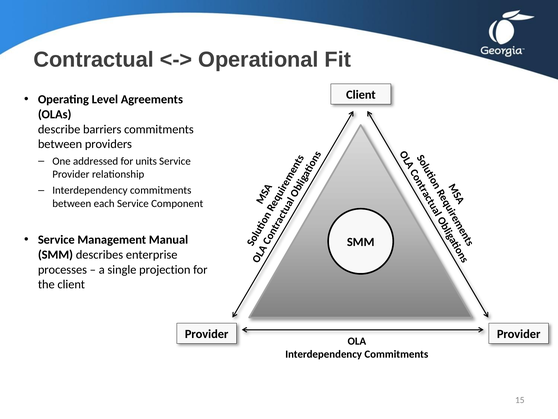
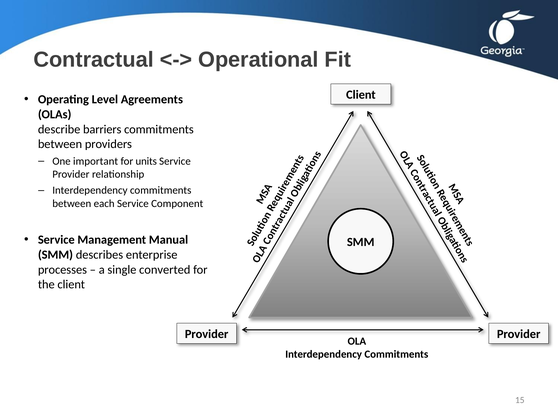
addressed: addressed -> important (96, 161)
projection: projection -> converted (165, 269)
